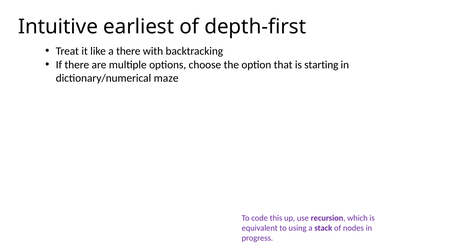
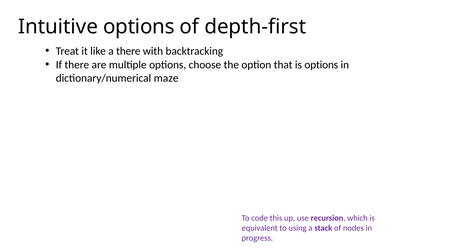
Intuitive earliest: earliest -> options (139, 27)
is starting: starting -> options (321, 65)
